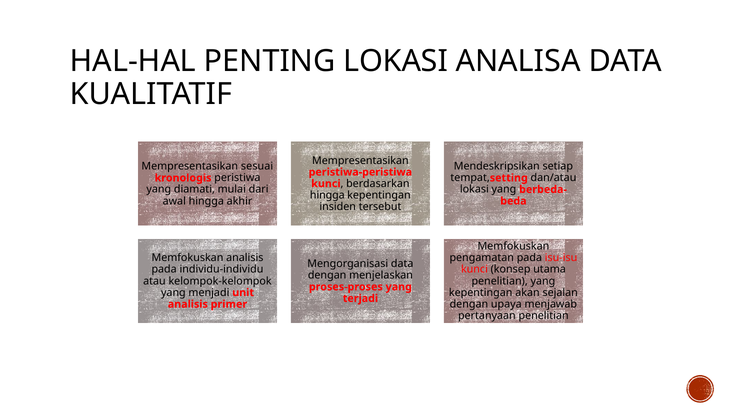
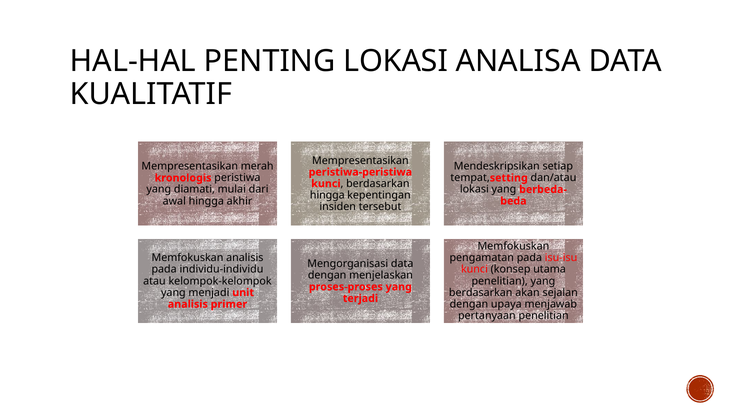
sesuai: sesuai -> merah (257, 166)
kepentingan: kepentingan -> berdasarkan (481, 292)
